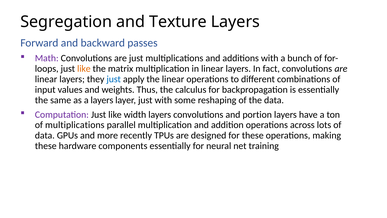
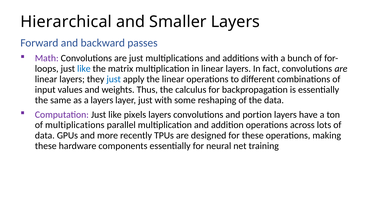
Segregation: Segregation -> Hierarchical (66, 22)
Texture: Texture -> Smaller (178, 22)
like colour: orange -> blue (84, 69)
width: width -> pixels (135, 114)
